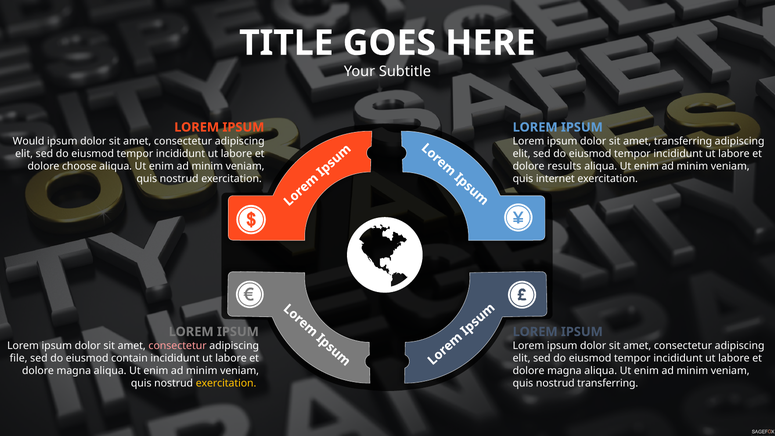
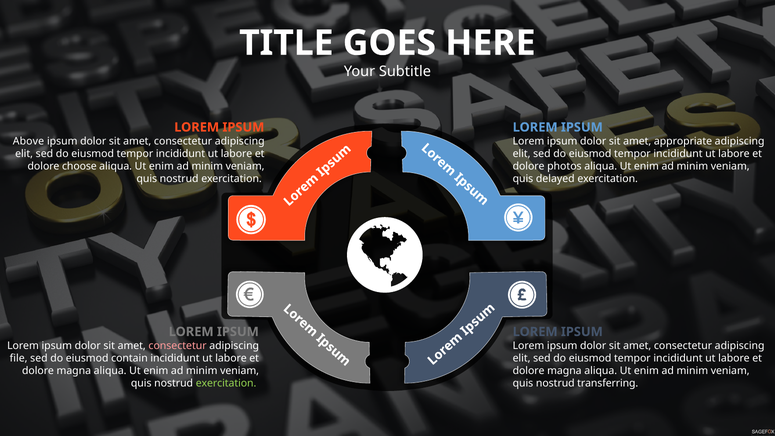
Would: Would -> Above (28, 141)
amet transferring: transferring -> appropriate (683, 141)
results: results -> photos (564, 166)
internet: internet -> delayed (555, 179)
exercitation colour: yellow -> light green (226, 383)
